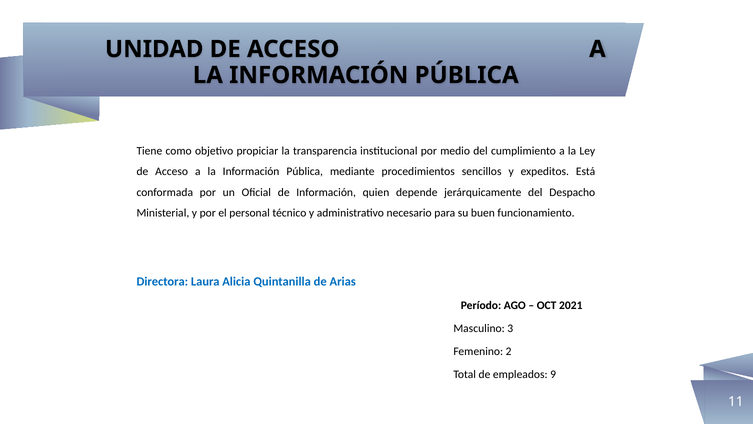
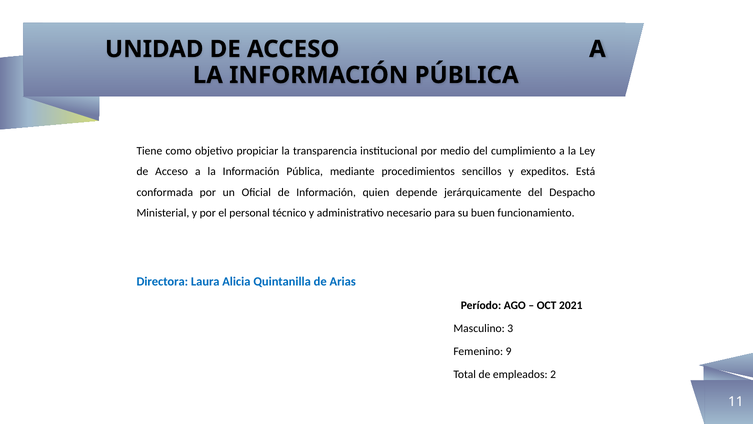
2: 2 -> 9 (509, 351)
9: 9 -> 2 (553, 374)
